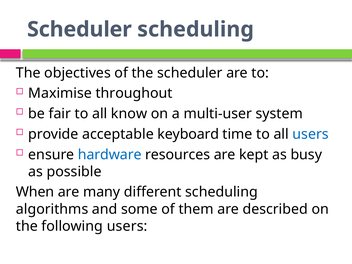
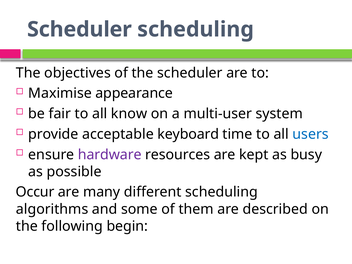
throughout: throughout -> appearance (134, 93)
hardware colour: blue -> purple (110, 155)
When: When -> Occur (35, 192)
following users: users -> begin (127, 226)
